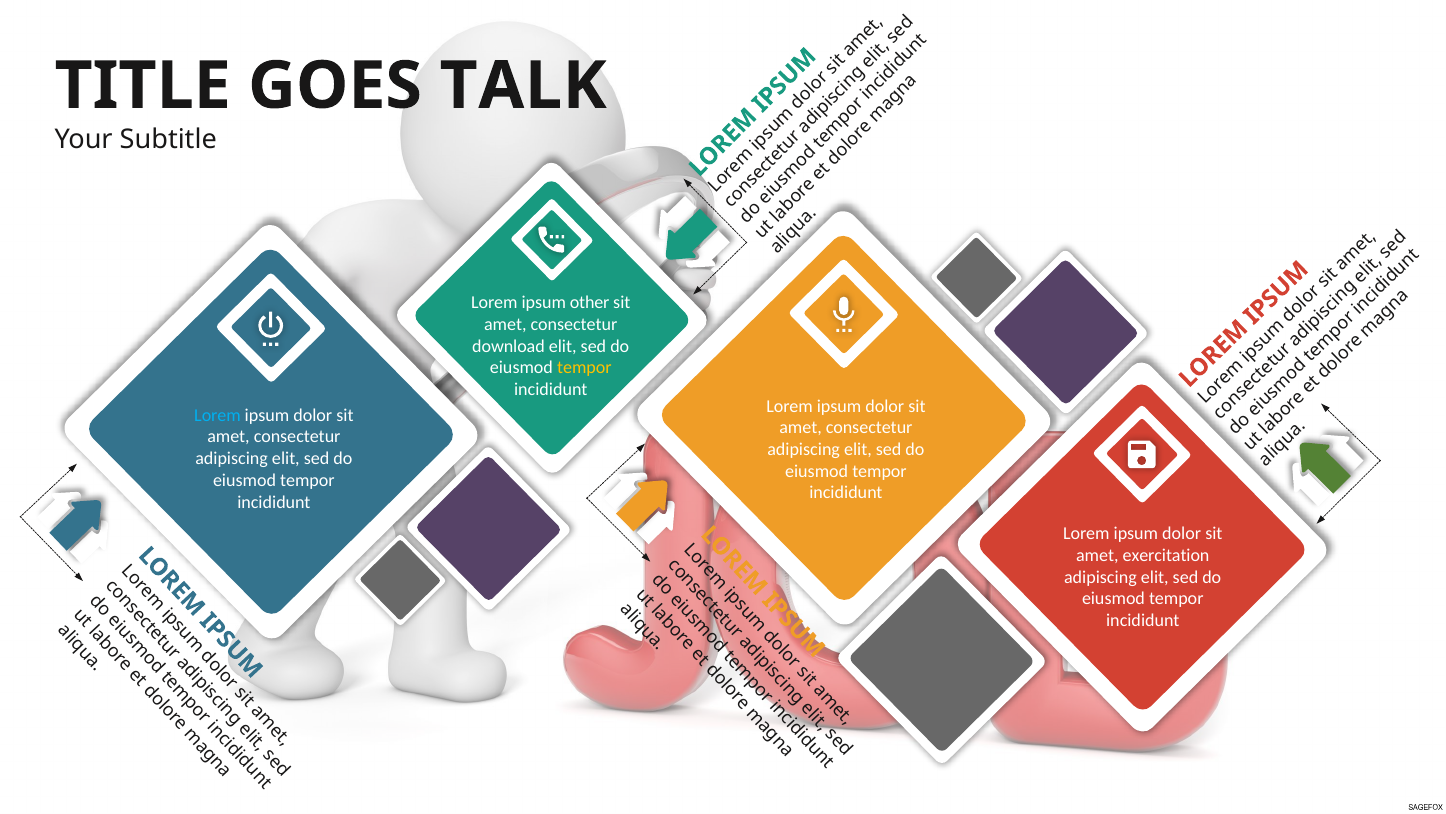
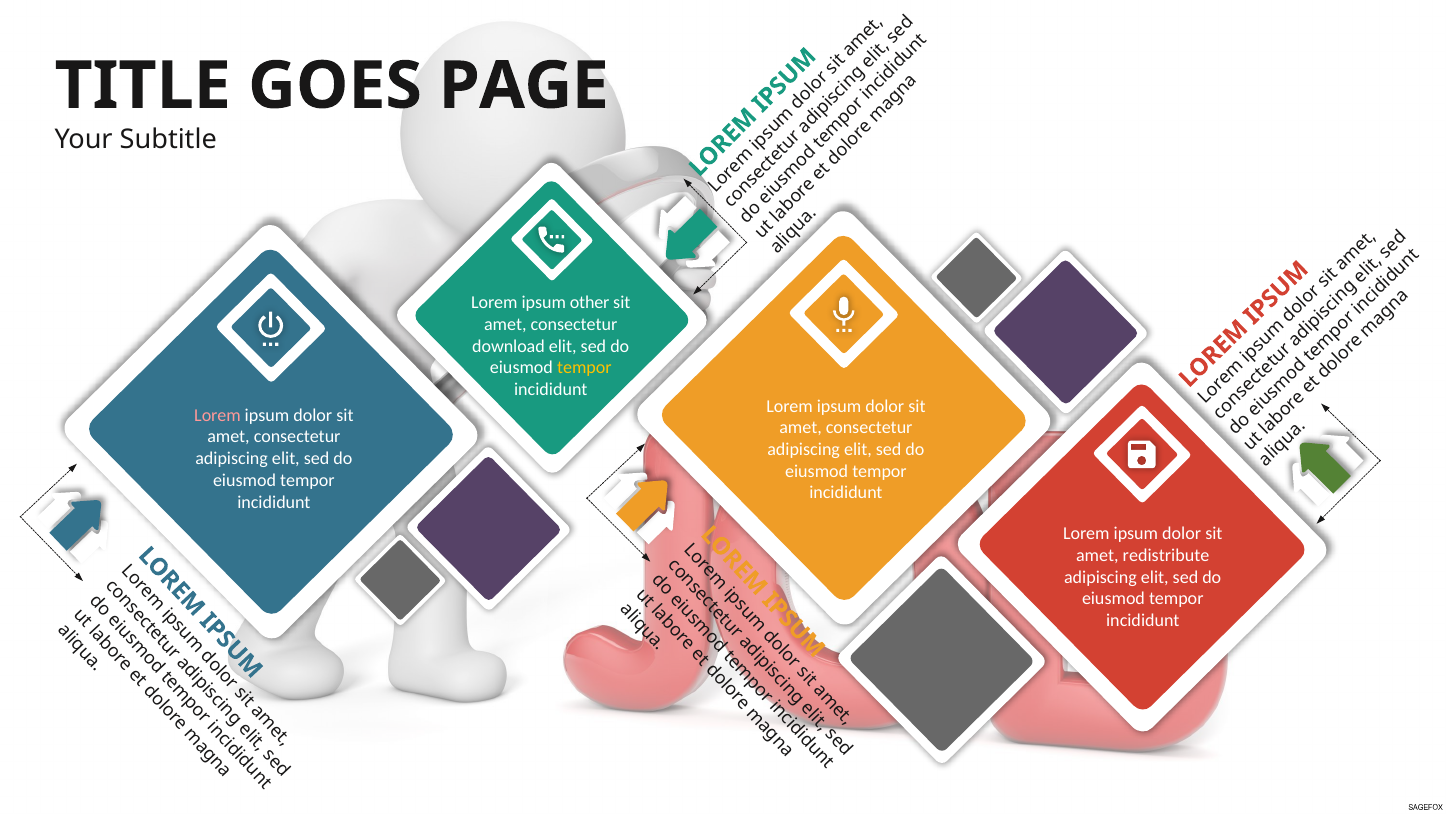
TALK: TALK -> PAGE (524, 86)
Lorem colour: light blue -> pink (218, 415)
exercitation: exercitation -> redistribute (1166, 555)
